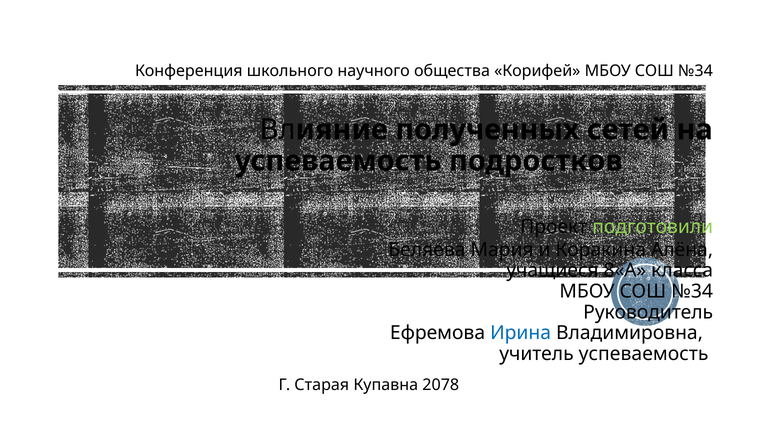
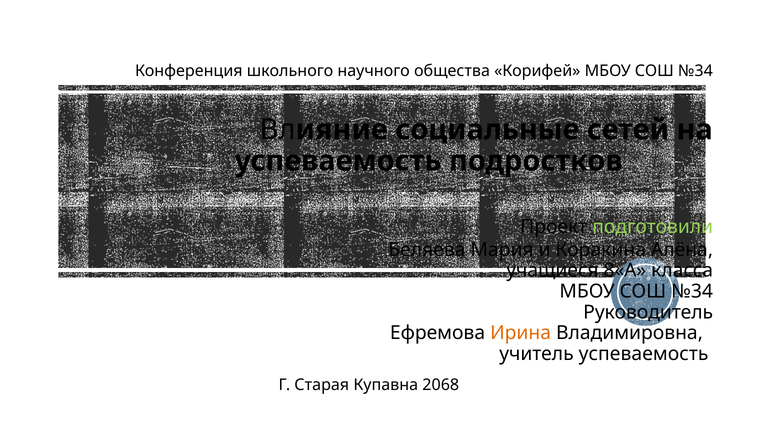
полученных: полученных -> социальные (487, 130)
Ирина colour: blue -> orange (521, 333)
2078: 2078 -> 2068 (441, 385)
